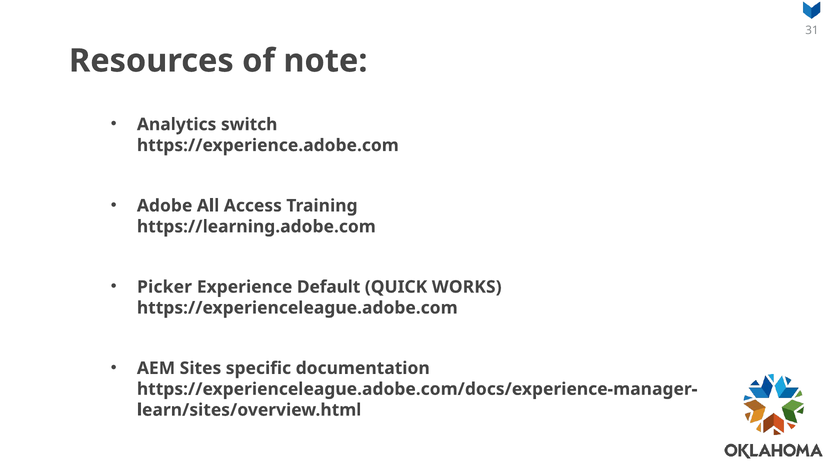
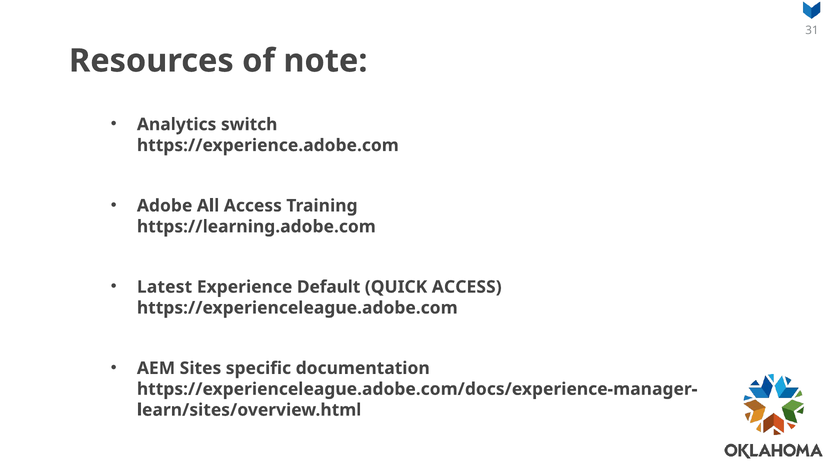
Picker: Picker -> Latest (165, 287)
QUICK WORKS: WORKS -> ACCESS (467, 287)
